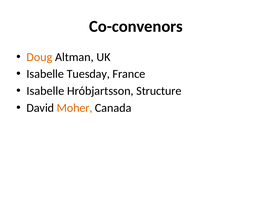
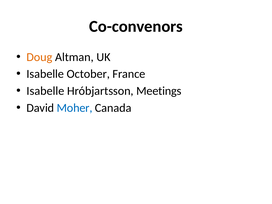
Tuesday: Tuesday -> October (88, 74)
Structure: Structure -> Meetings (159, 91)
Moher colour: orange -> blue (75, 108)
